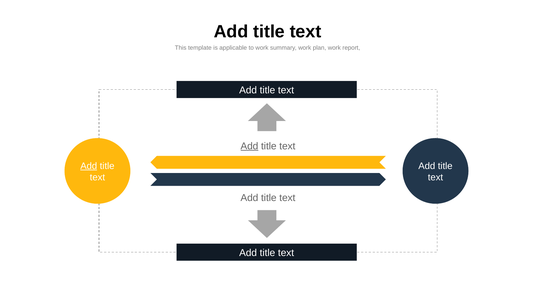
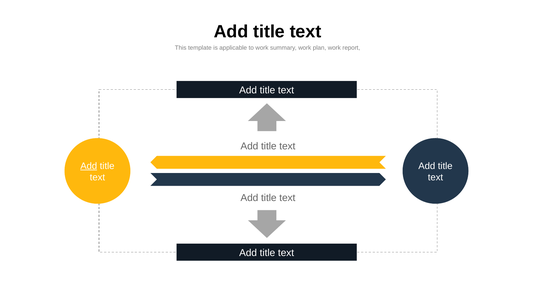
Add underline: present -> none (249, 146)
